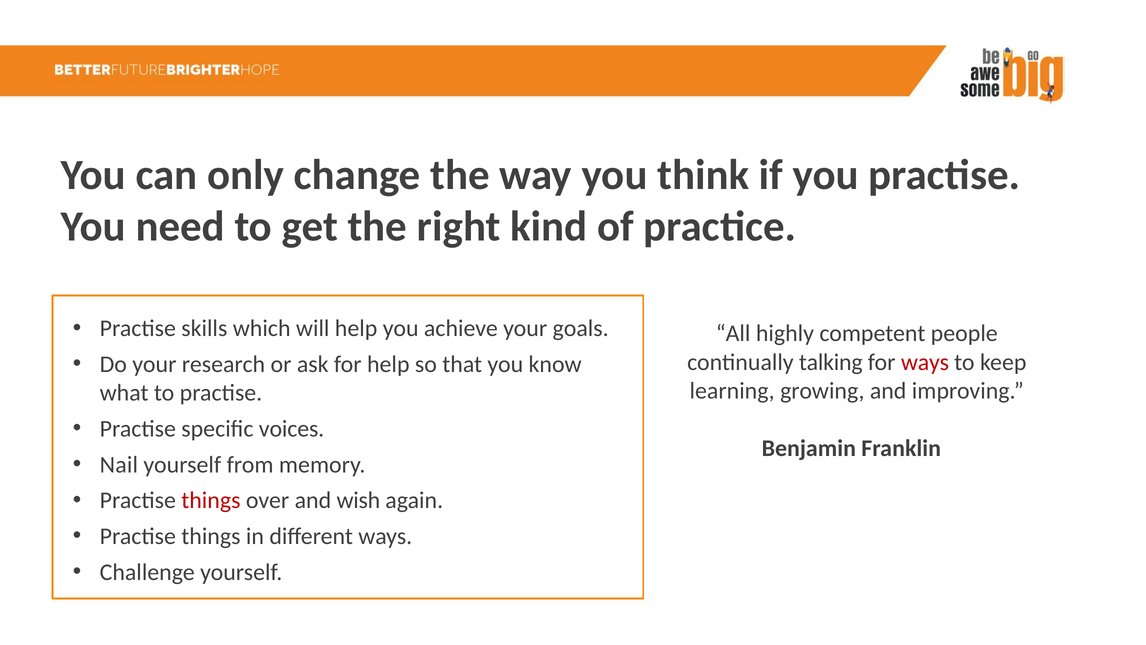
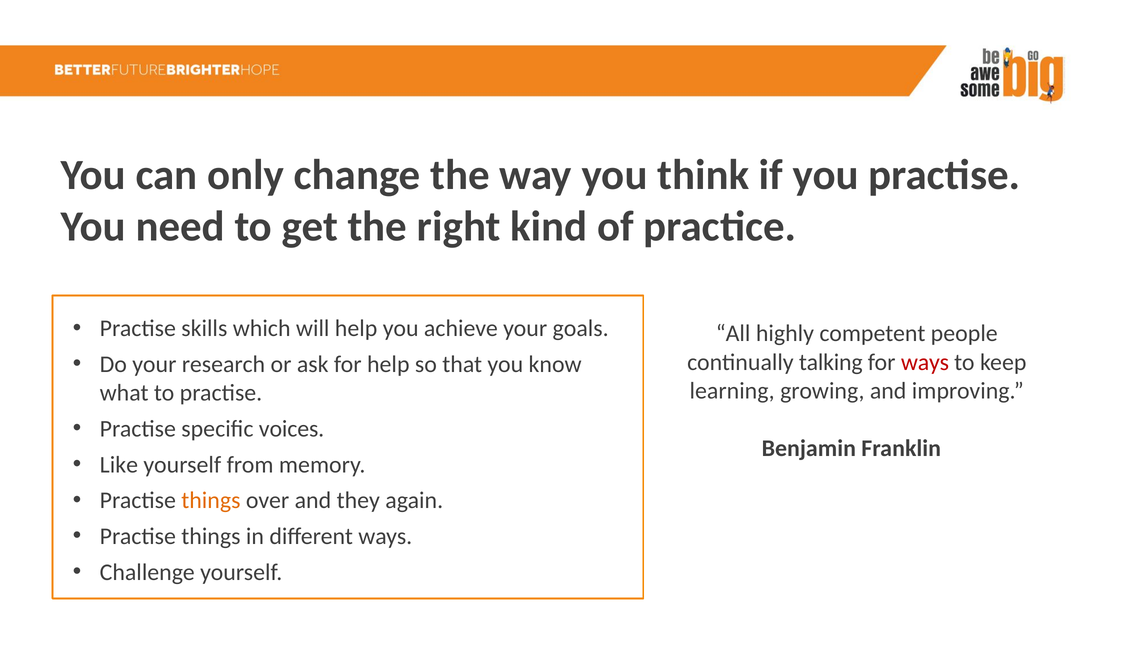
Nail: Nail -> Like (119, 464)
things colour: red -> orange (211, 500)
wish: wish -> they (358, 500)
